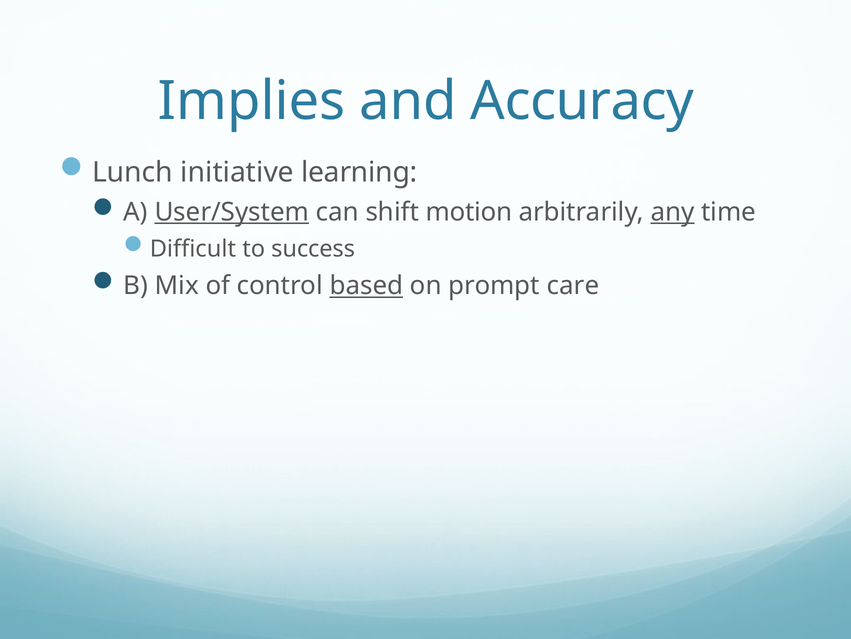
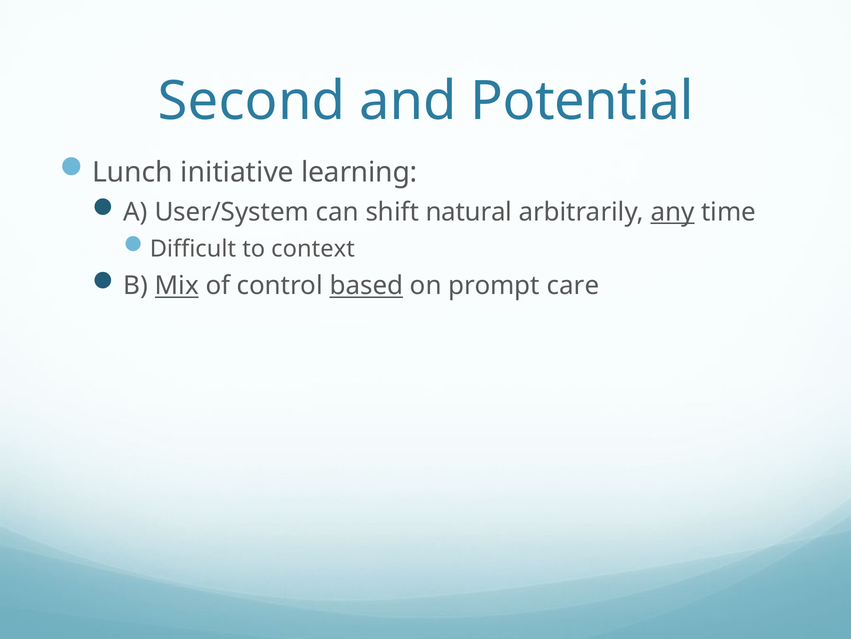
Implies: Implies -> Second (252, 101)
Accuracy: Accuracy -> Potential (582, 101)
User/System underline: present -> none (232, 212)
motion: motion -> natural (469, 212)
success: success -> context (313, 248)
Mix underline: none -> present (177, 286)
